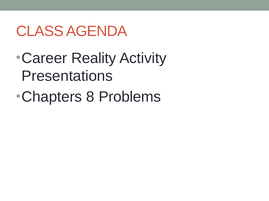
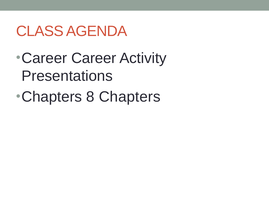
Career Reality: Reality -> Career (94, 58)
8 Problems: Problems -> Chapters (130, 97)
